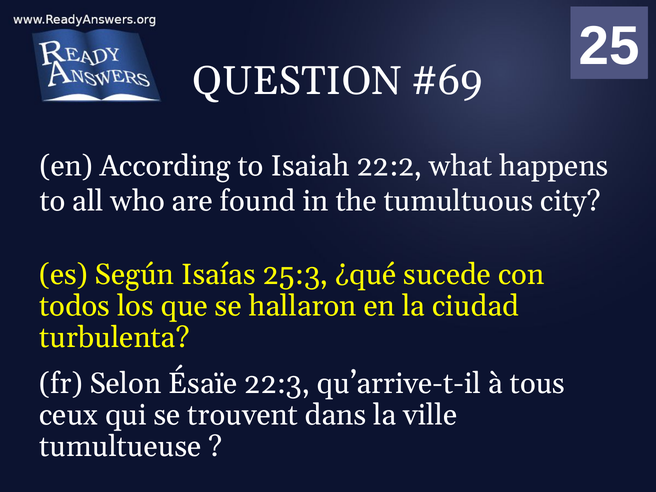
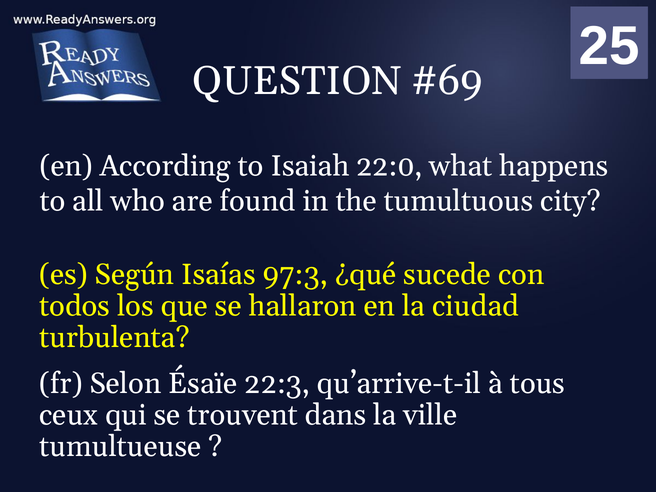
22:2: 22:2 -> 22:0 (390, 166)
25:3: 25:3 -> 97:3 (295, 275)
